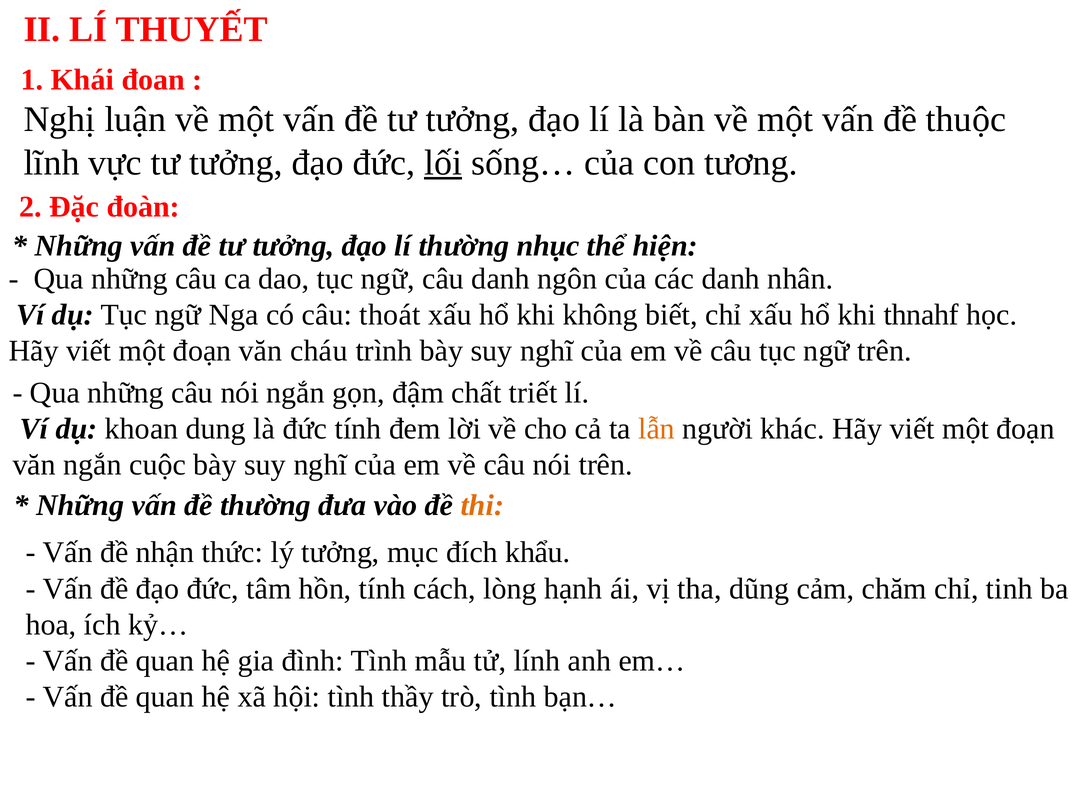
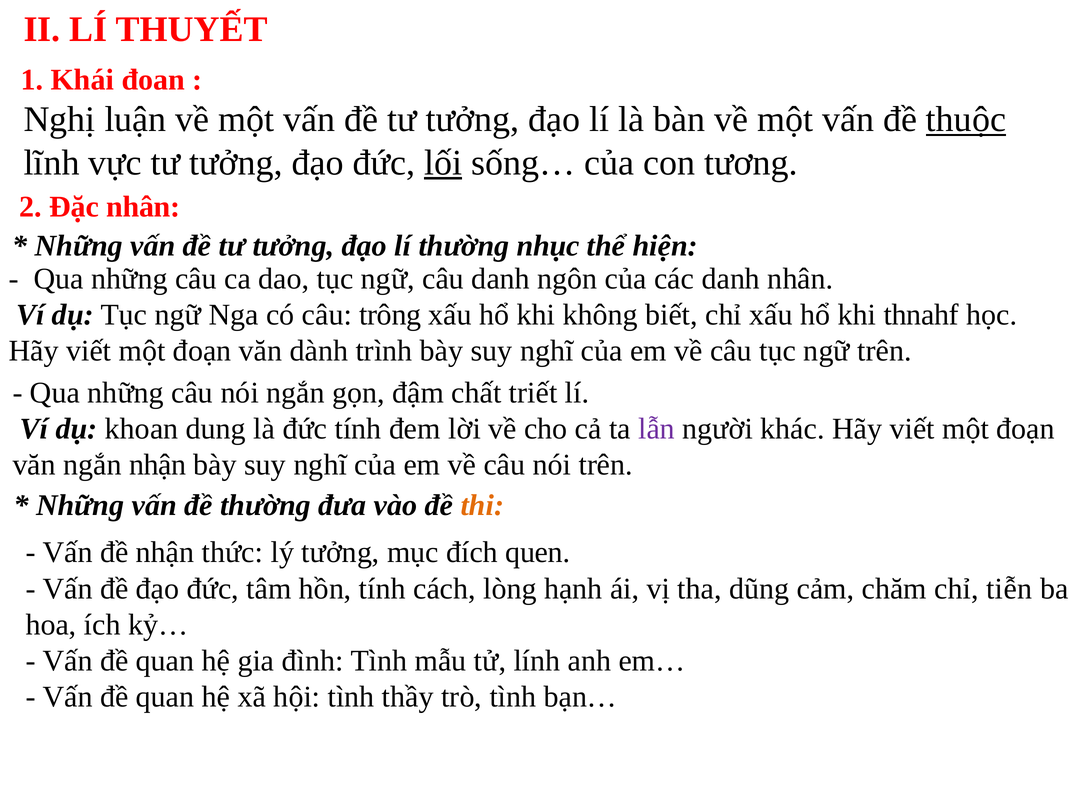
thuộc underline: none -> present (966, 120)
Đặc đoàn: đoàn -> nhân (143, 207)
thoát: thoát -> trông (390, 315)
cháu: cháu -> dành (319, 351)
lẫn colour: orange -> purple (657, 429)
ngắn cuộc: cuộc -> nhận (158, 465)
khẩu: khẩu -> quen (538, 553)
tinh: tinh -> tiễn (1009, 589)
